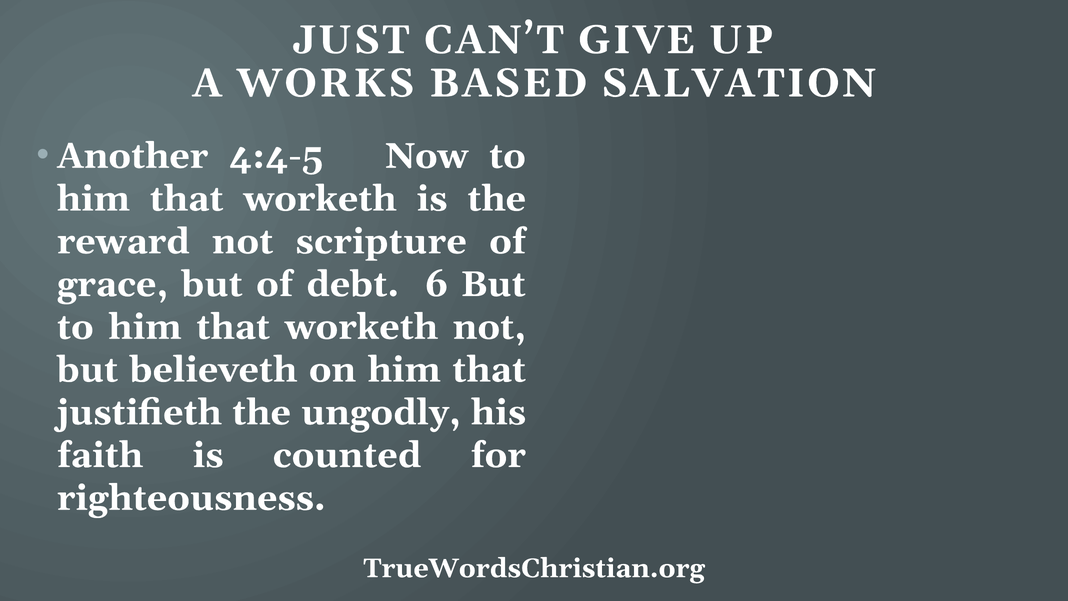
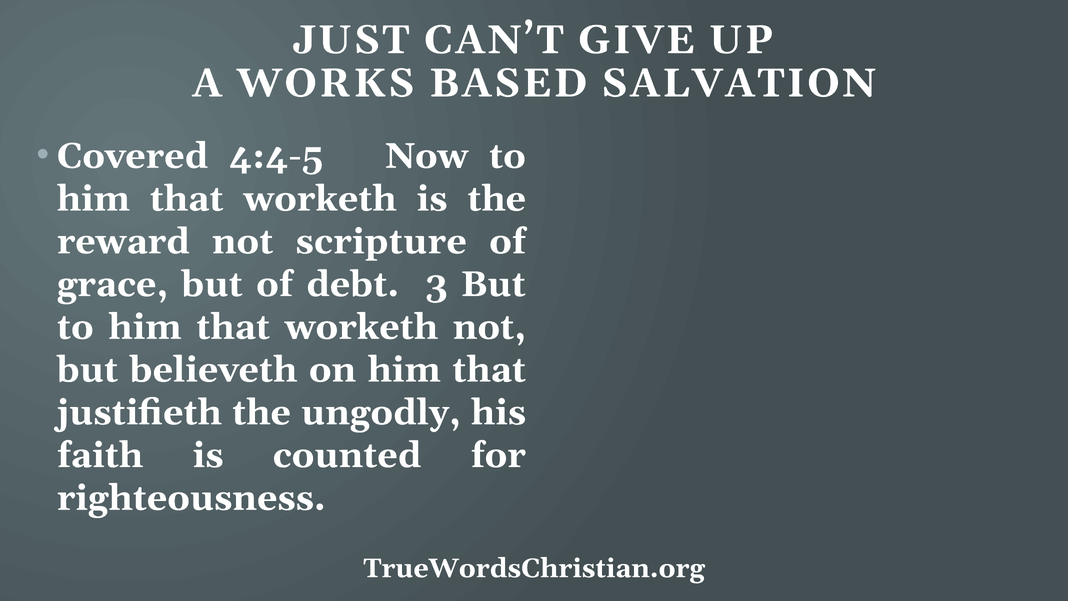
Another: Another -> Covered (133, 156)
6: 6 -> 3 (437, 284)
